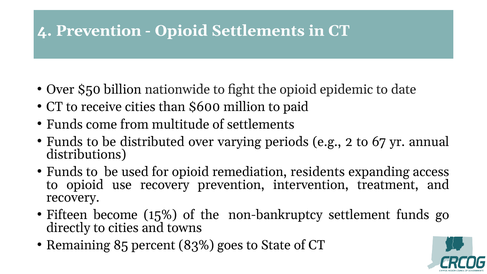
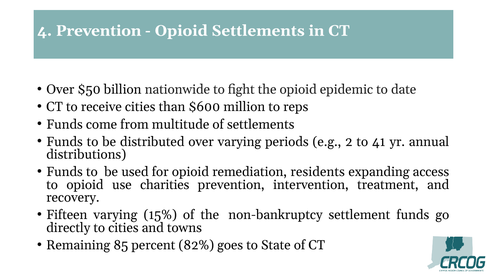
paid: paid -> reps (296, 107)
67: 67 -> 41 (379, 142)
use recovery: recovery -> charities (165, 185)
Fifteen become: become -> varying (115, 215)
83%: 83% -> 82% (196, 245)
